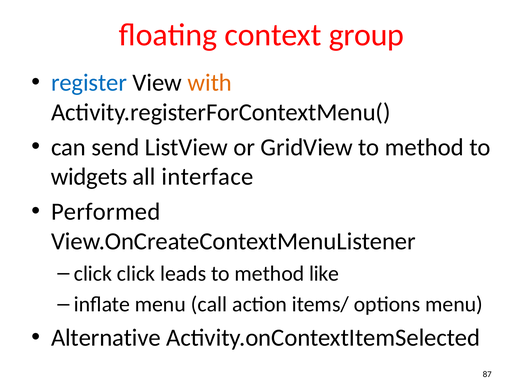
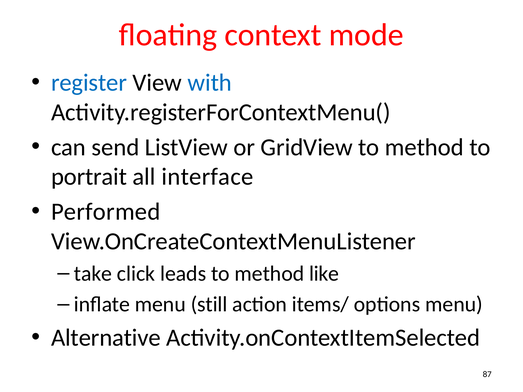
group: group -> mode (366, 35)
with colour: orange -> blue (210, 83)
widgets: widgets -> portrait (89, 177)
click: click -> take (93, 274)
call: call -> still (209, 305)
